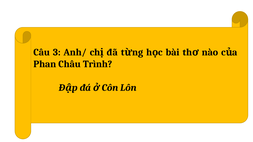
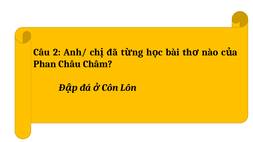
3: 3 -> 2 (57, 52)
Trình: Trình -> Châm (98, 64)
